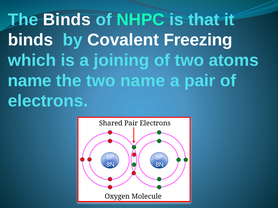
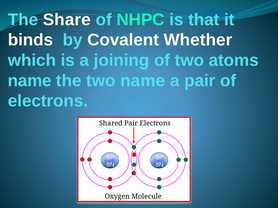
The Binds: Binds -> Share (67, 20)
Freezing: Freezing -> Whether (198, 40)
